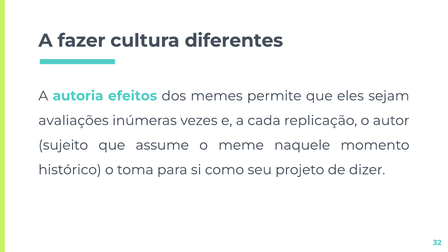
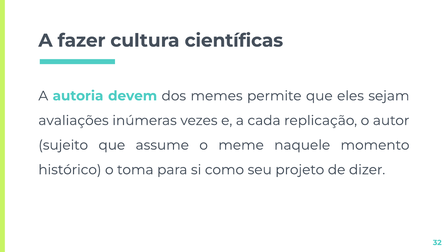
diferentes: diferentes -> científicas (234, 41)
efeitos: efeitos -> devem (133, 96)
